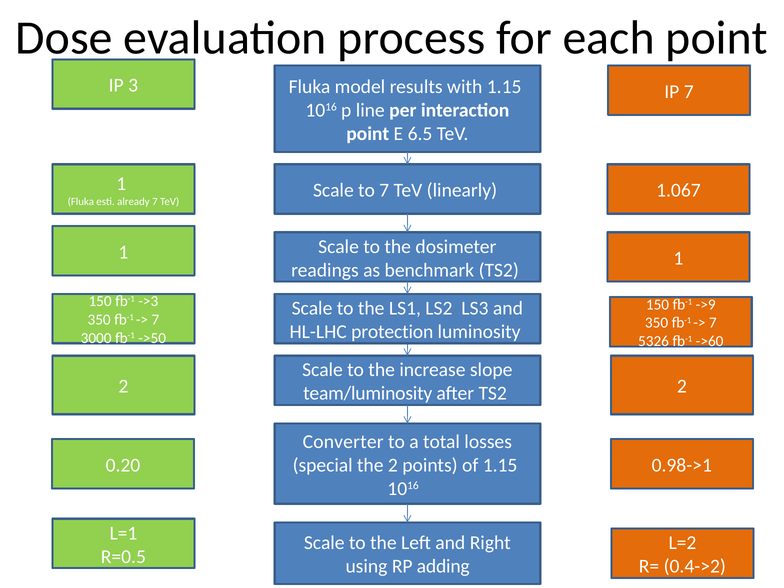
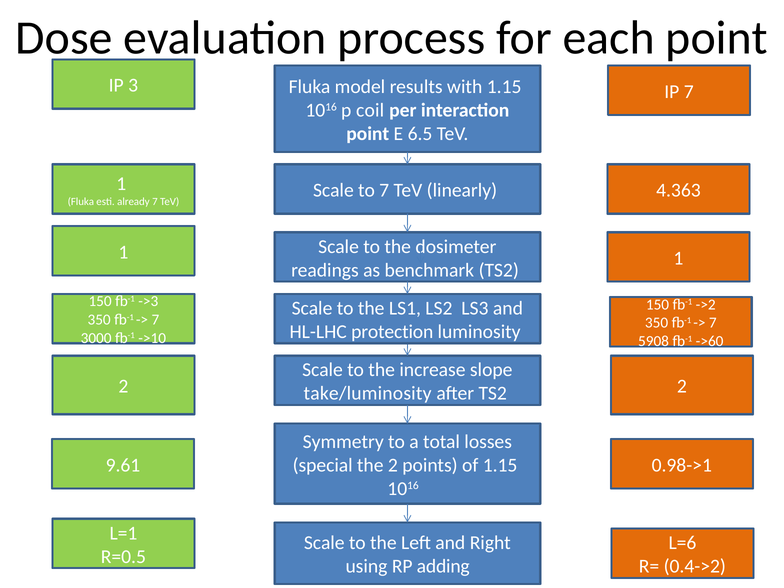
line: line -> coil (370, 110)
1.067: 1.067 -> 4.363 (678, 190)
->9: ->9 -> ->2 (706, 304)
->50: ->50 -> ->10 (152, 338)
5326: 5326 -> 5908 (654, 341)
team/luminosity: team/luminosity -> take/luminosity (368, 394)
Converter: Converter -> Symmetry (343, 442)
0.20: 0.20 -> 9.61 (123, 465)
L=2: L=2 -> L=6 (682, 543)
